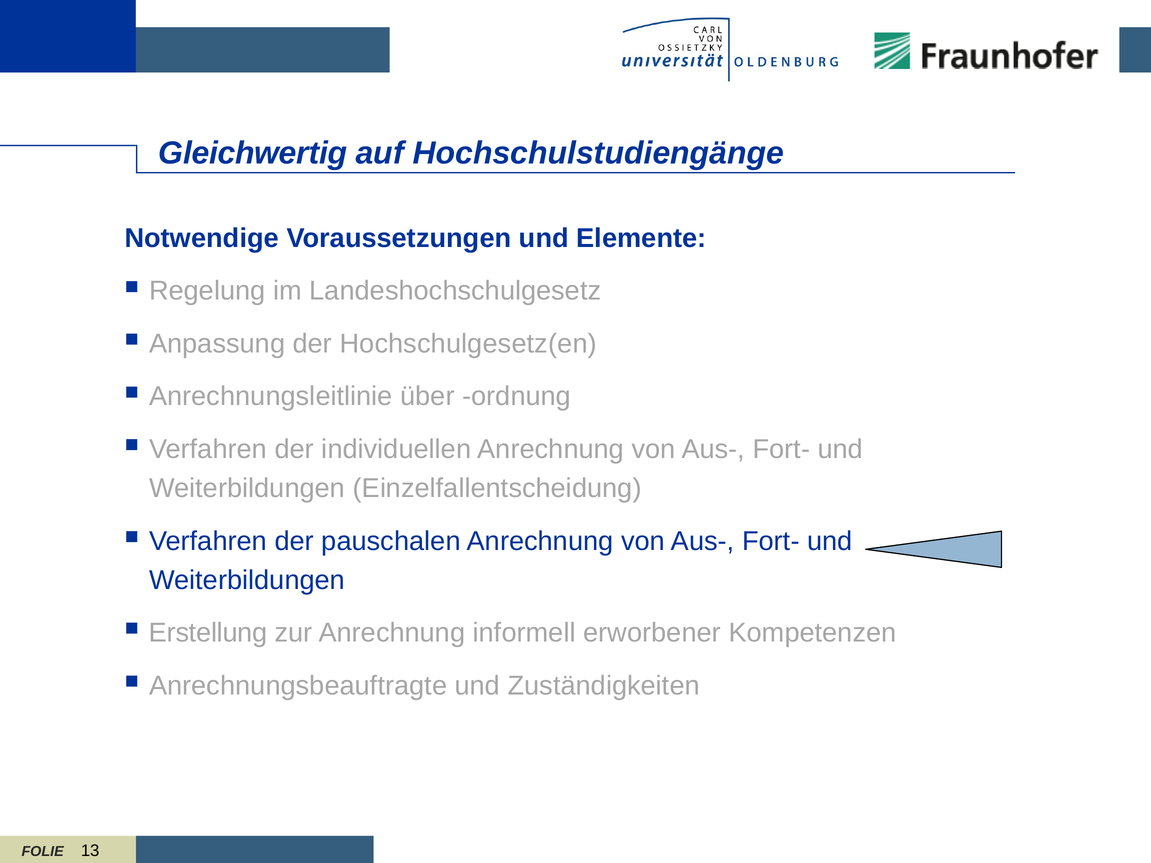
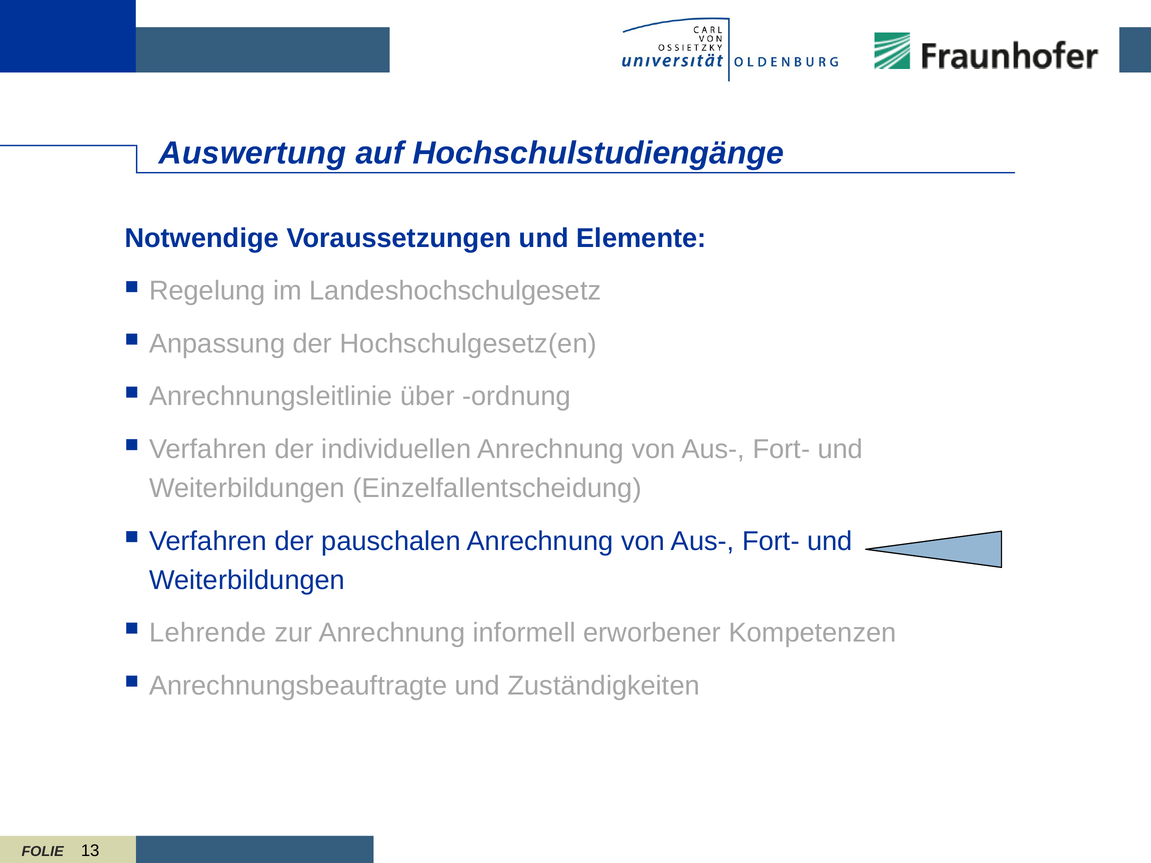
Gleichwertig: Gleichwertig -> Auswertung (252, 153)
Erstellung: Erstellung -> Lehrende (208, 633)
